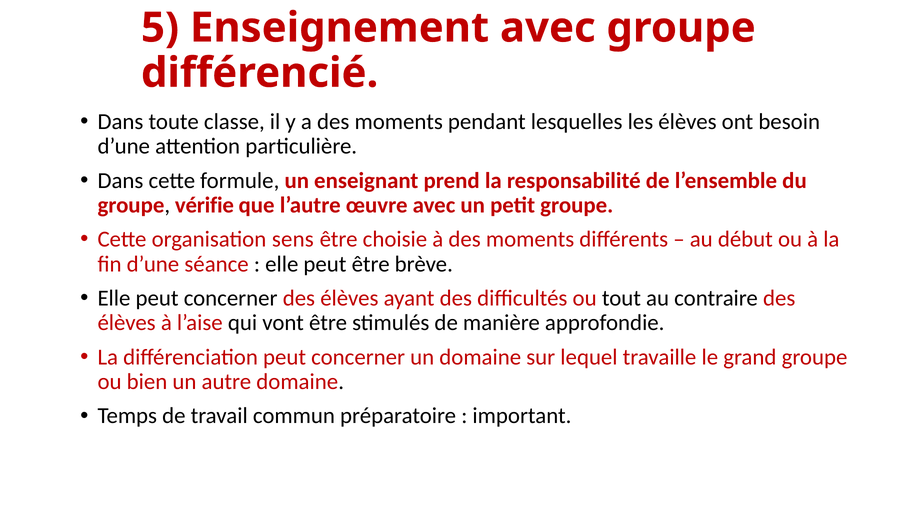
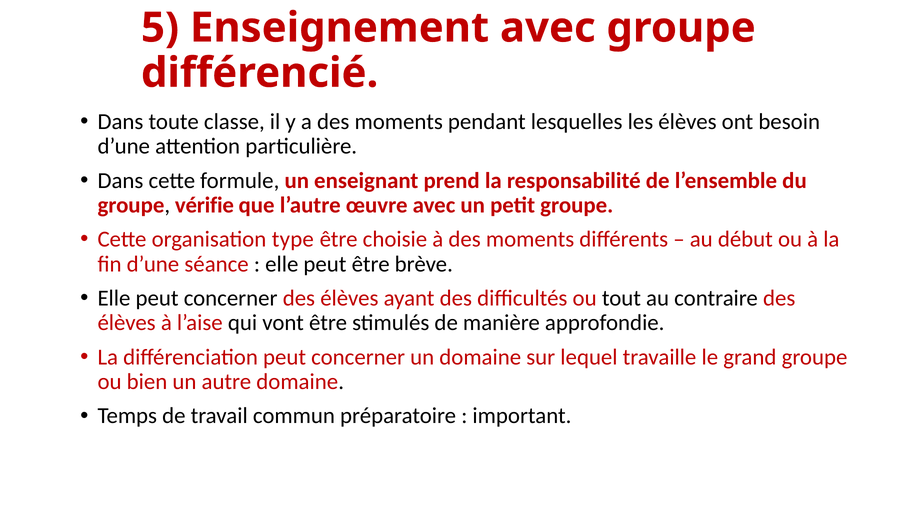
sens: sens -> type (293, 239)
